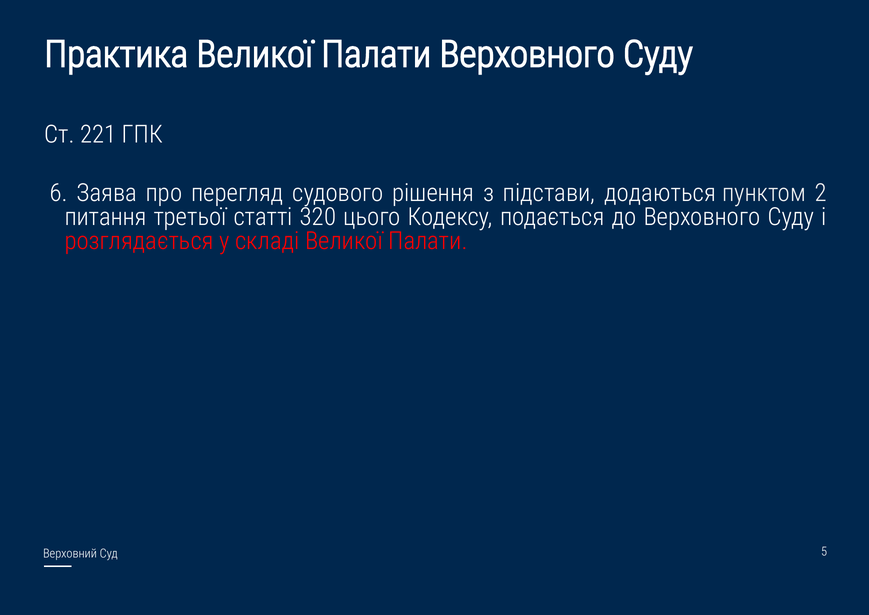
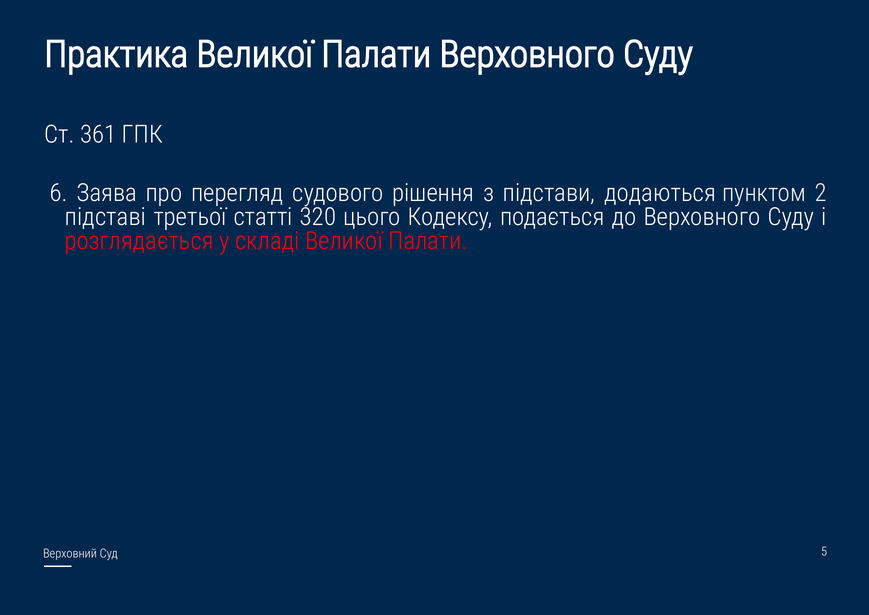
221: 221 -> 361 (98, 134)
питання: питання -> підставі (105, 217)
